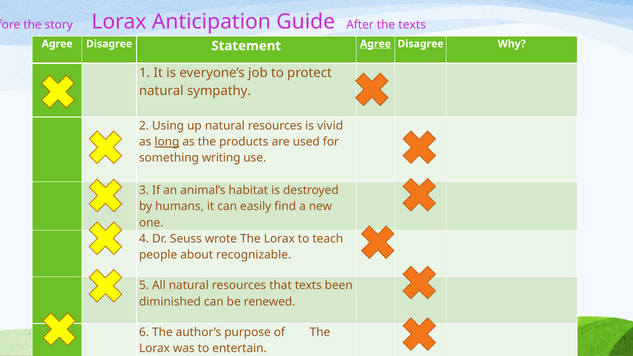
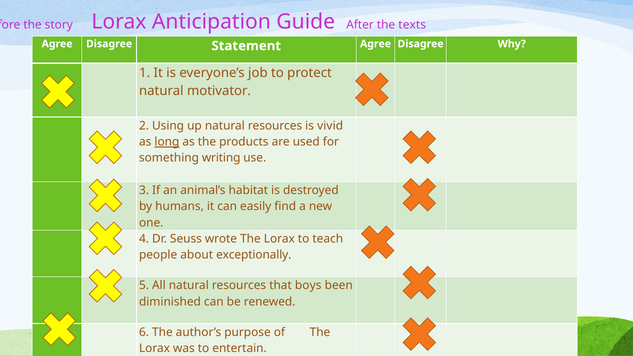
Agree underline: present -> none (376, 44)
sympathy: sympathy -> motivator (219, 91)
recognizable: recognizable -> exceptionally (254, 255)
that texts: texts -> boys (308, 286)
